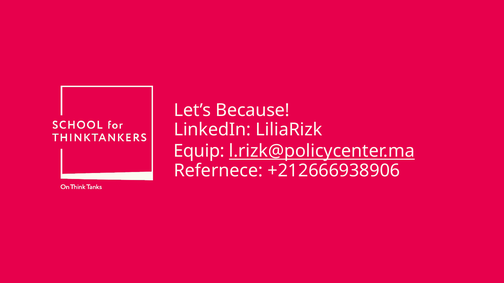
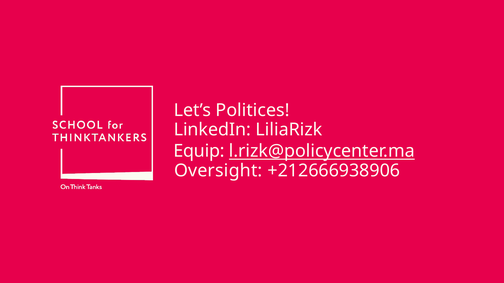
Because: Because -> Politices (253, 111)
Refernece: Refernece -> Oversight (218, 171)
